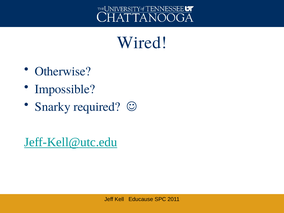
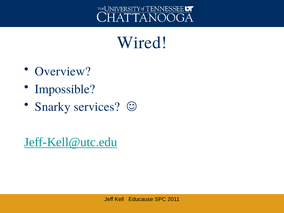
Otherwise: Otherwise -> Overview (63, 71)
required: required -> services (97, 107)
